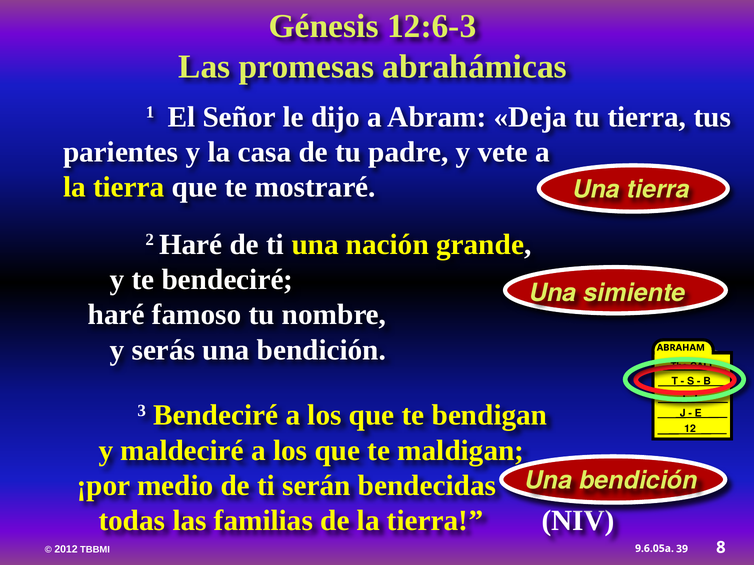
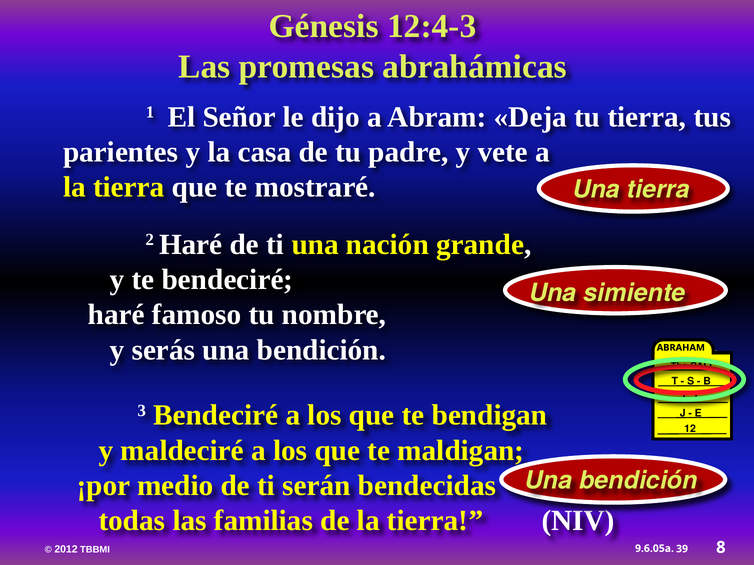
12:6-3: 12:6-3 -> 12:4-3 (432, 26)
